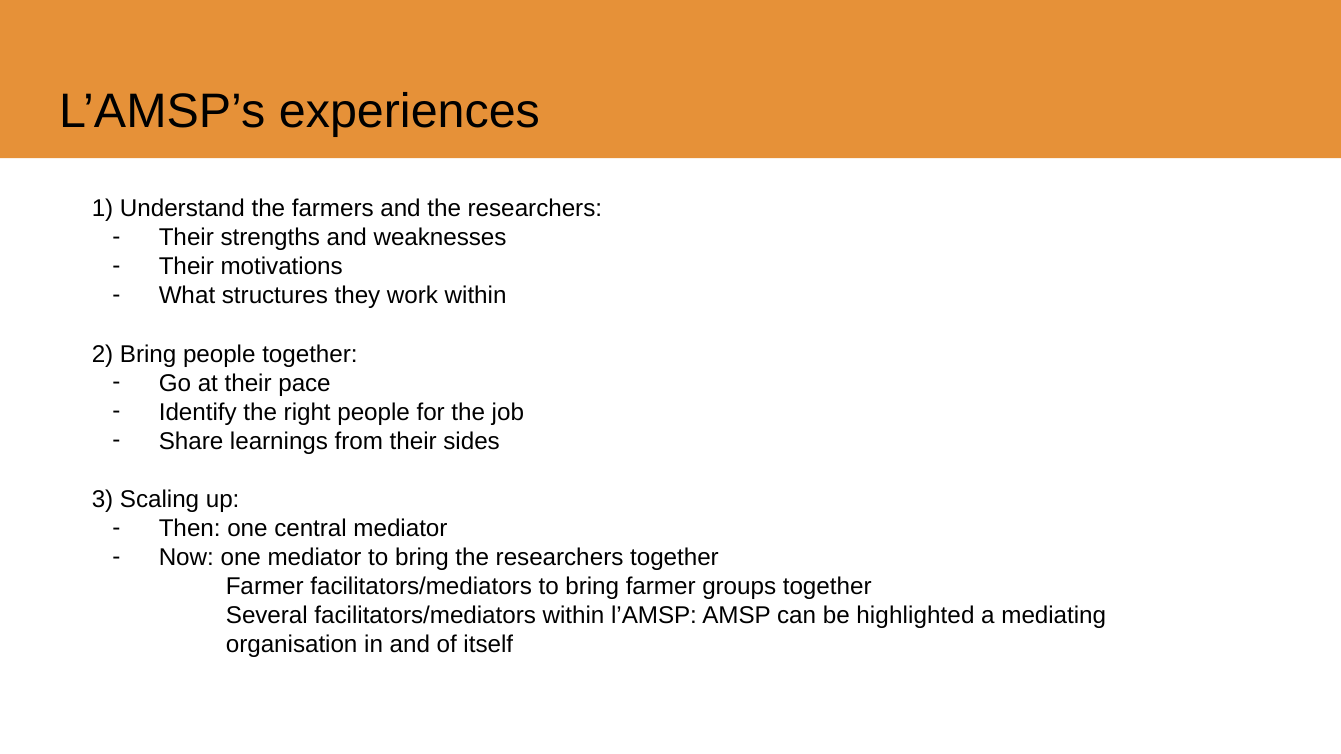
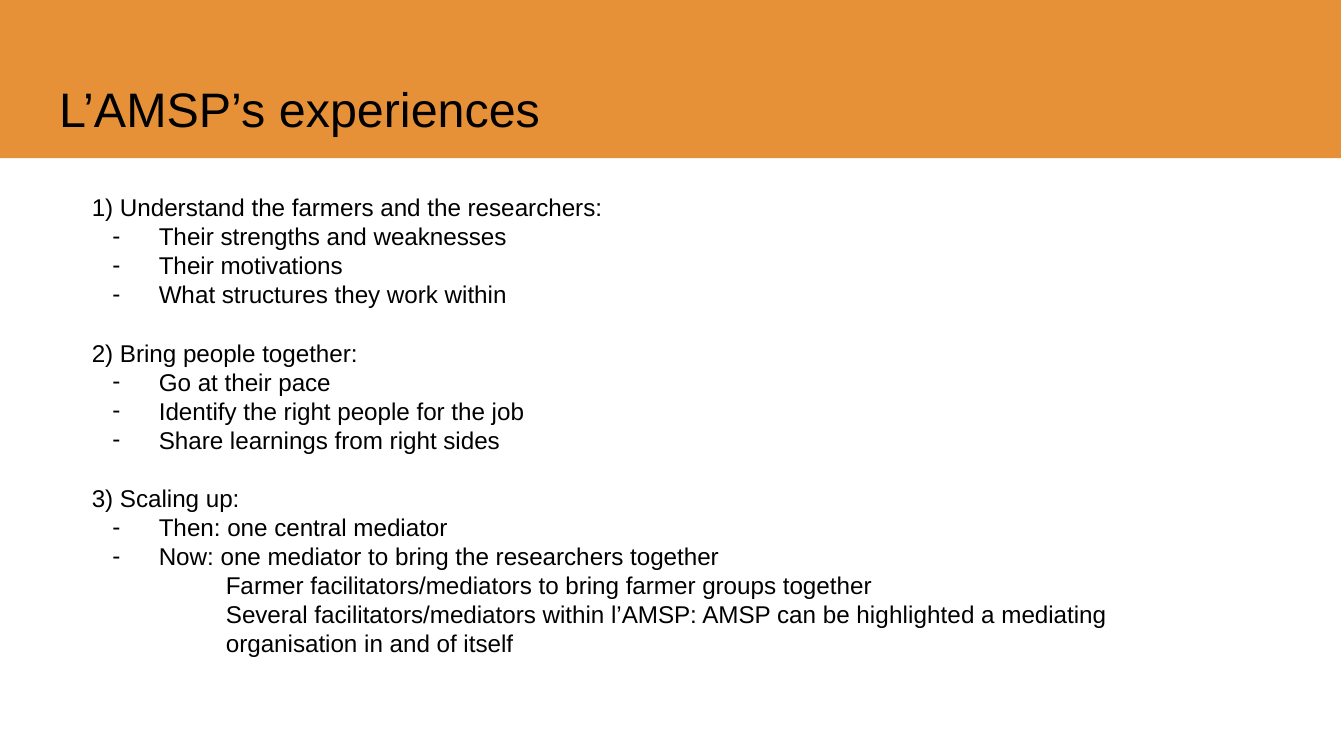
from their: their -> right (413, 441)
